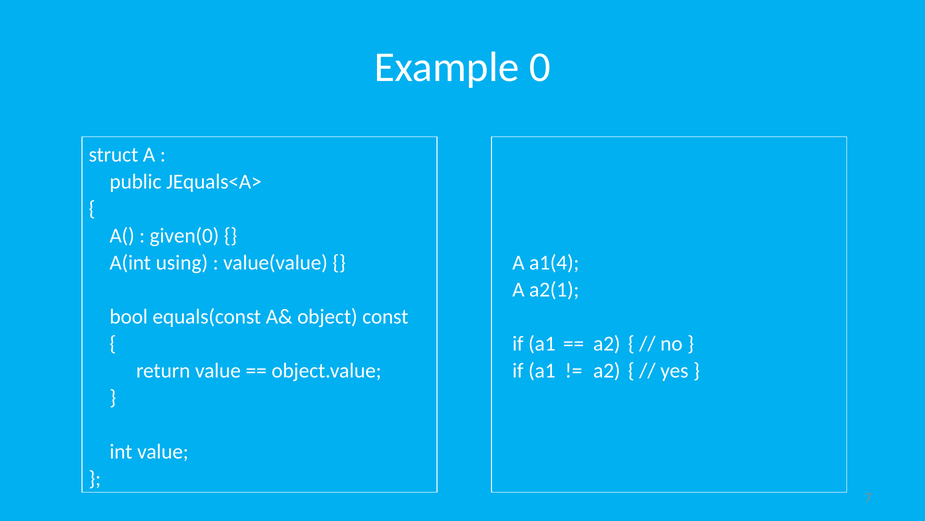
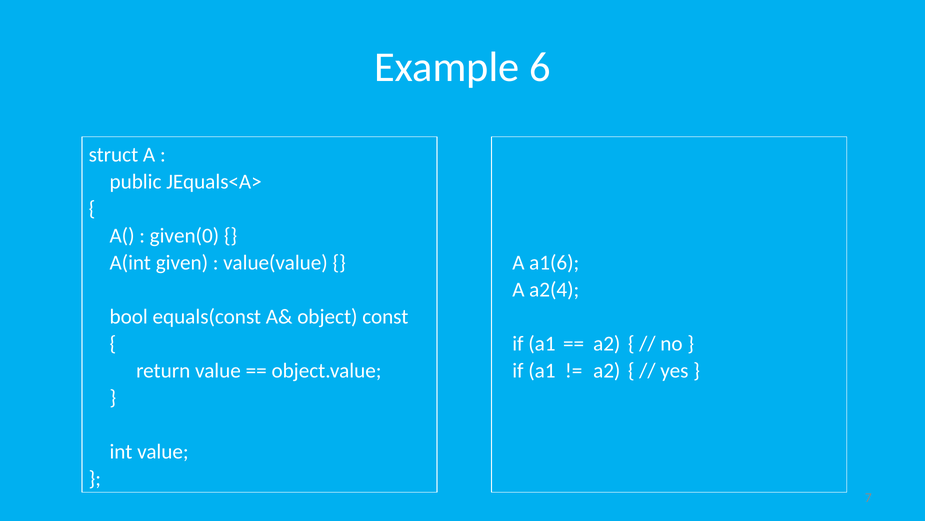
0: 0 -> 6 (540, 67)
using: using -> given (182, 262)
a1(4: a1(4 -> a1(6 (554, 262)
a2(1: a2(1 -> a2(4 (554, 289)
